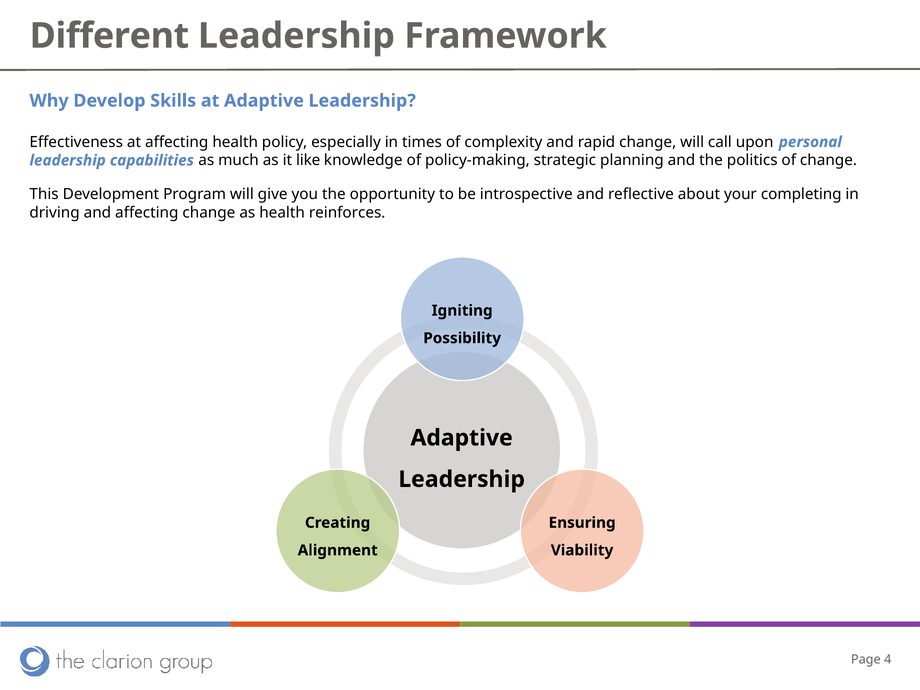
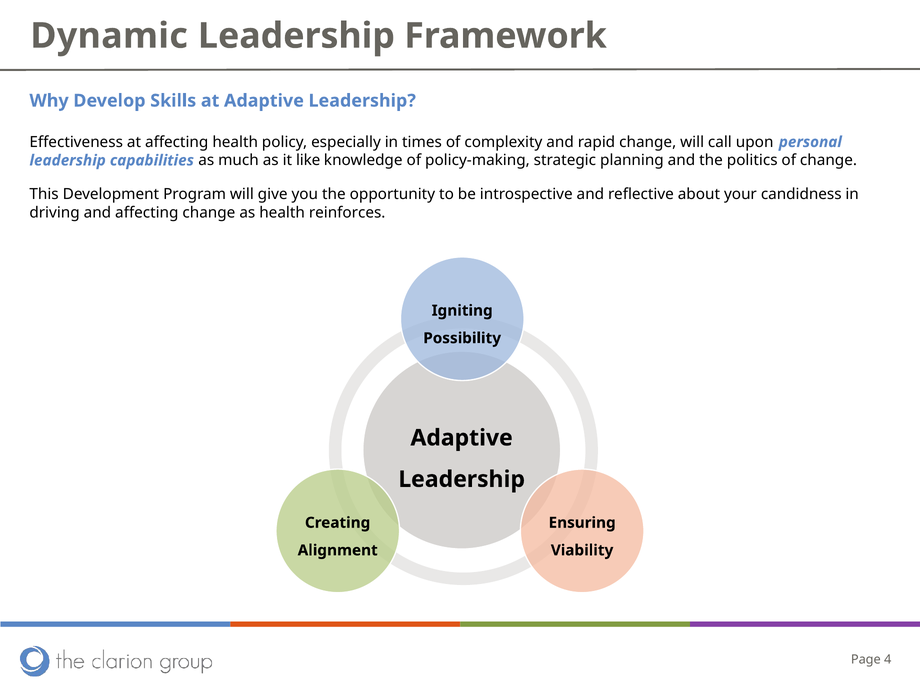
Different: Different -> Dynamic (109, 36)
completing: completing -> candidness (801, 194)
